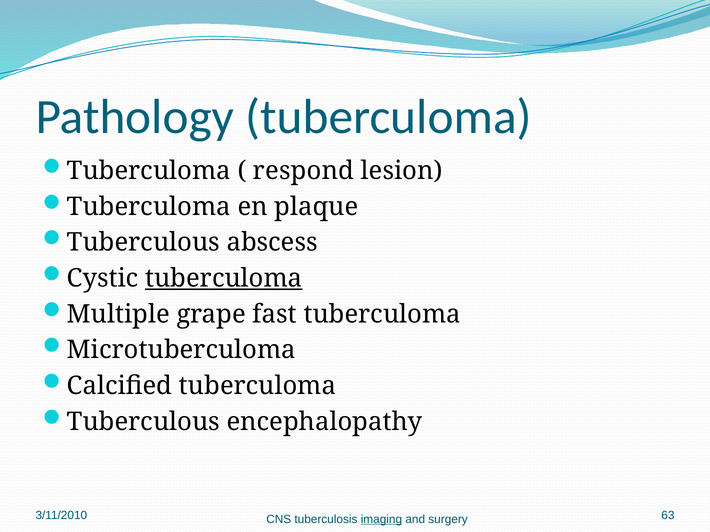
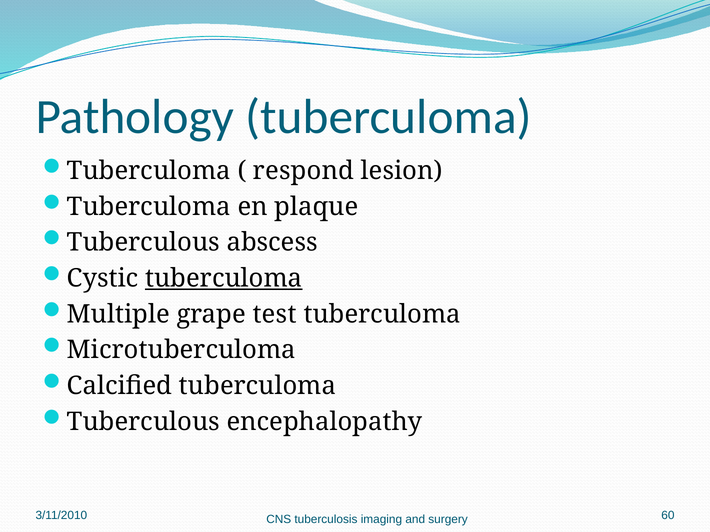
fast: fast -> test (275, 314)
imaging underline: present -> none (381, 520)
63: 63 -> 60 (668, 516)
